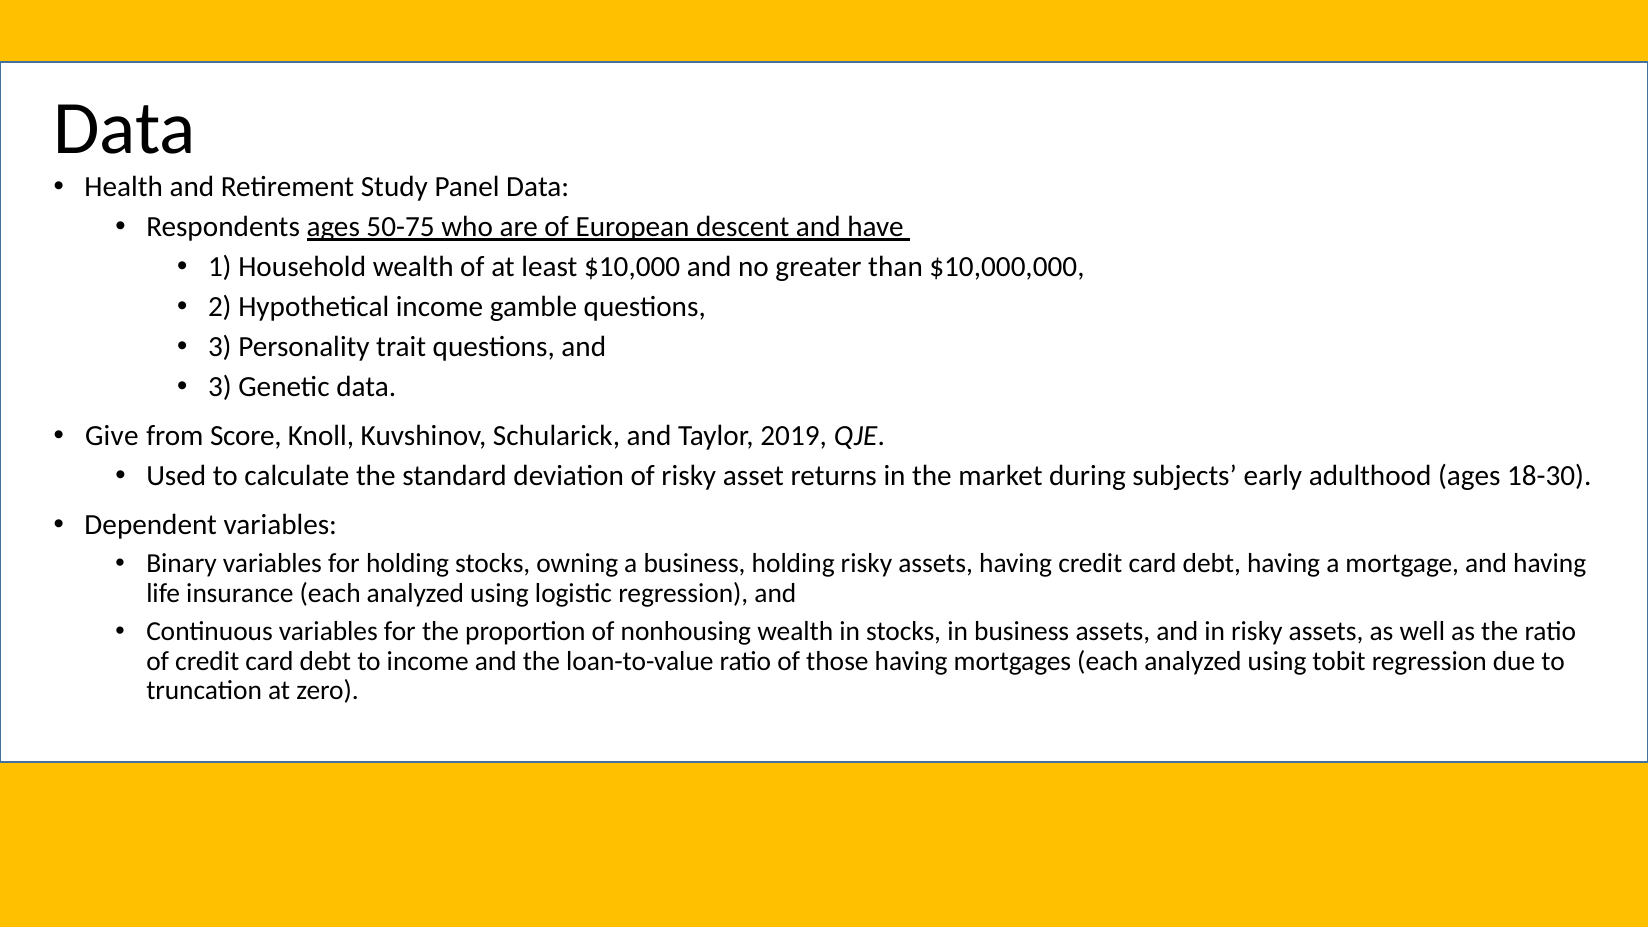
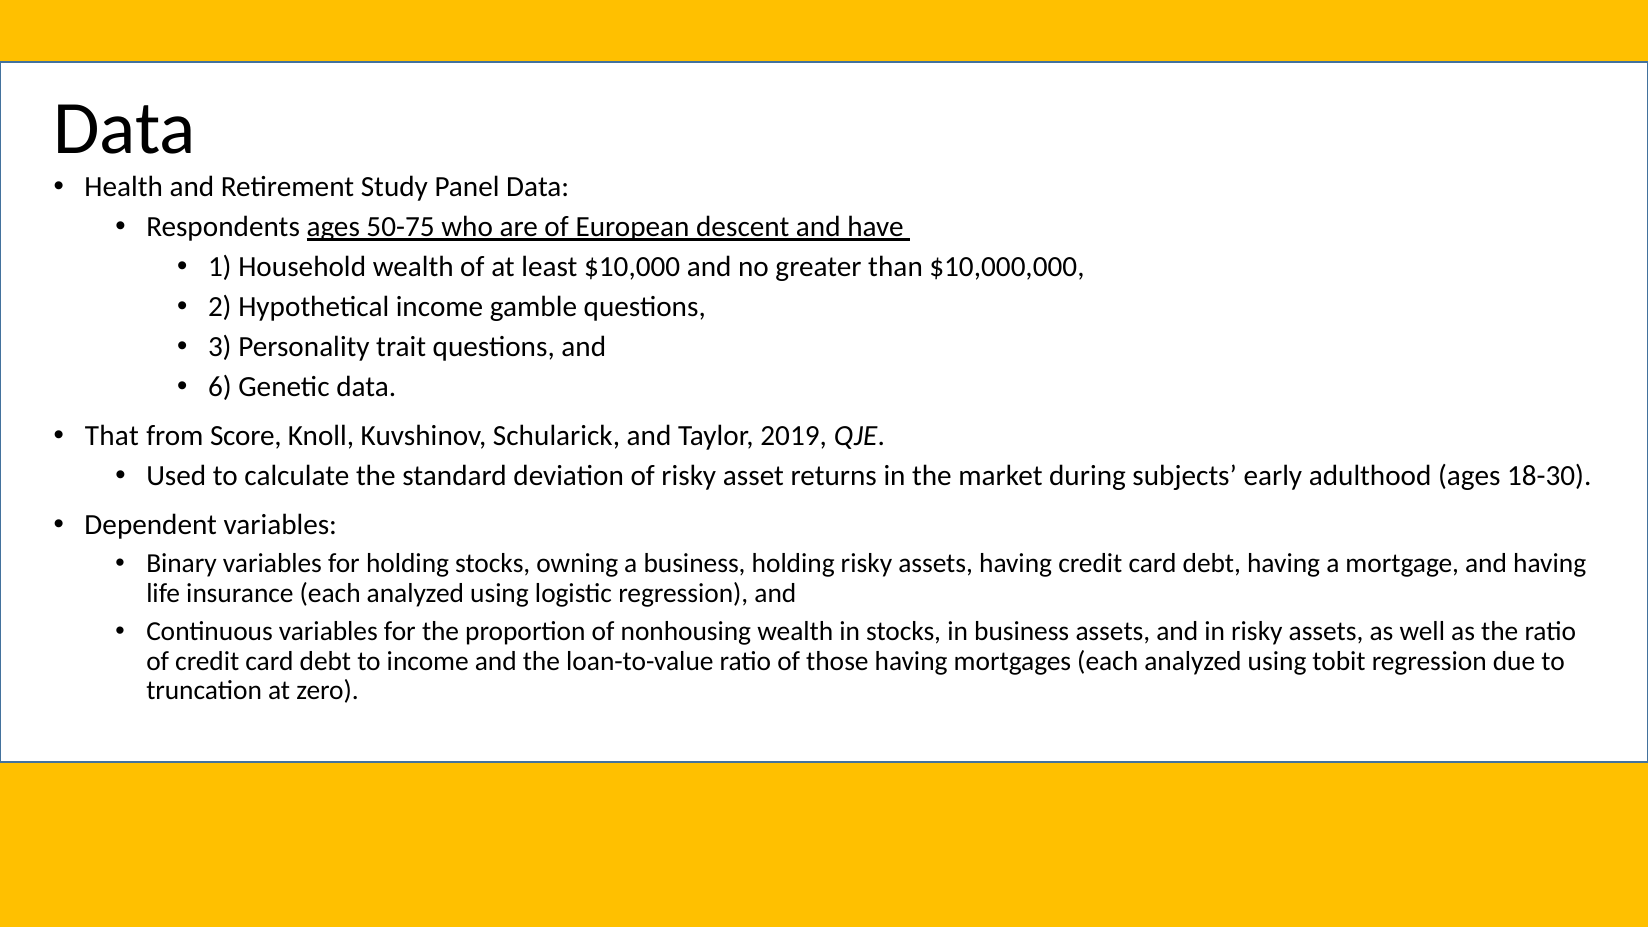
3: 3 -> 6 (220, 387)
Give: Give -> That (112, 436)
